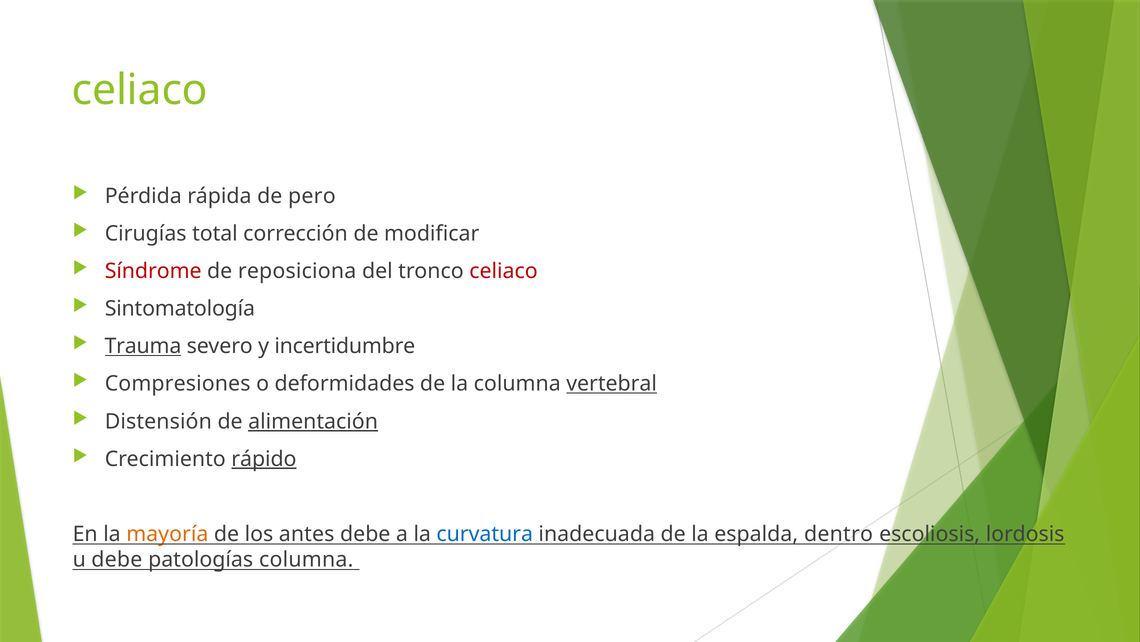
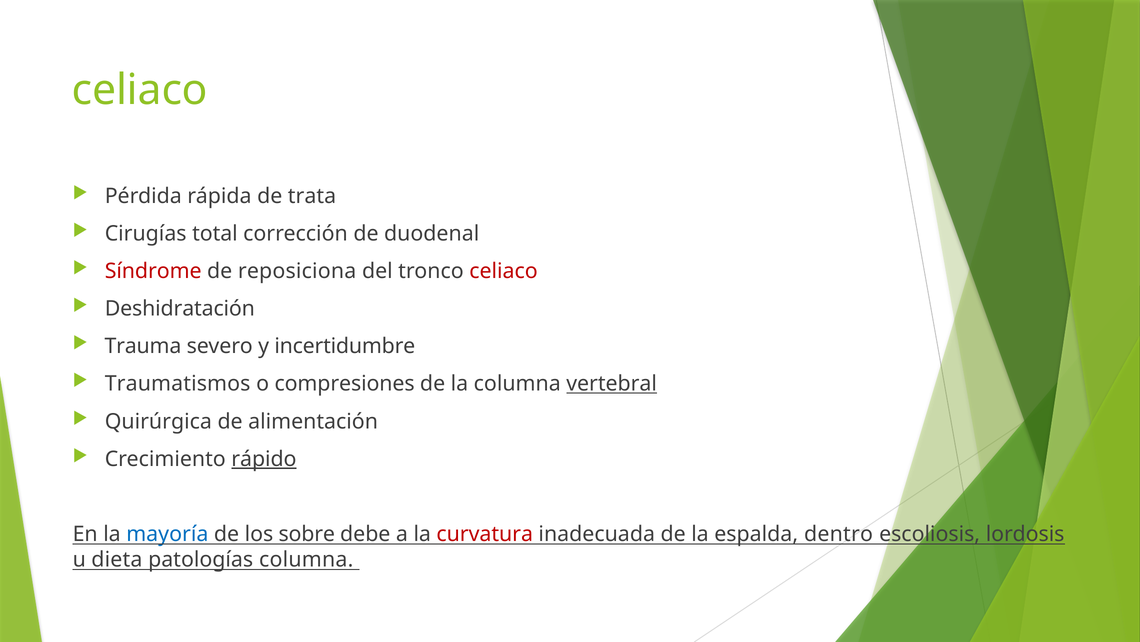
pero: pero -> trata (312, 196)
modificar: modificar -> duodenal (432, 233)
Sintomatología: Sintomatología -> Deshidratación (180, 308)
Trauma underline: present -> none (143, 346)
Compresiones: Compresiones -> Traumatismos (178, 383)
deformidades: deformidades -> compresiones (345, 383)
Distensión: Distensión -> Quirúrgica (158, 421)
alimentación underline: present -> none (313, 421)
mayoría colour: orange -> blue (167, 534)
antes: antes -> sobre (307, 534)
curvatura colour: blue -> red (485, 534)
u debe: debe -> dieta (117, 559)
